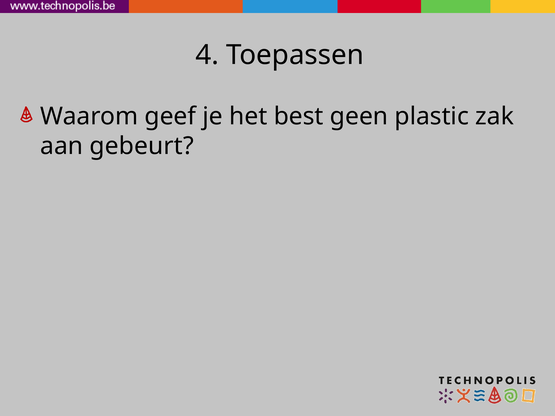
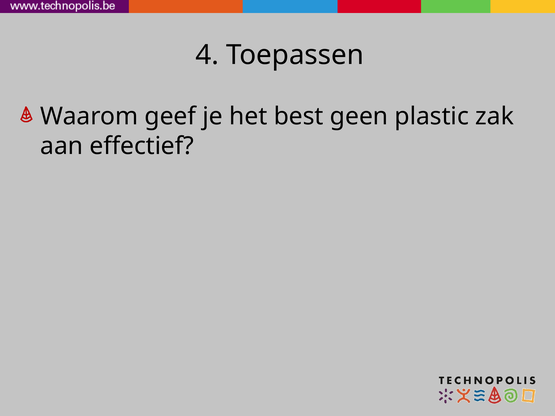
gebeurt: gebeurt -> effectief (142, 146)
